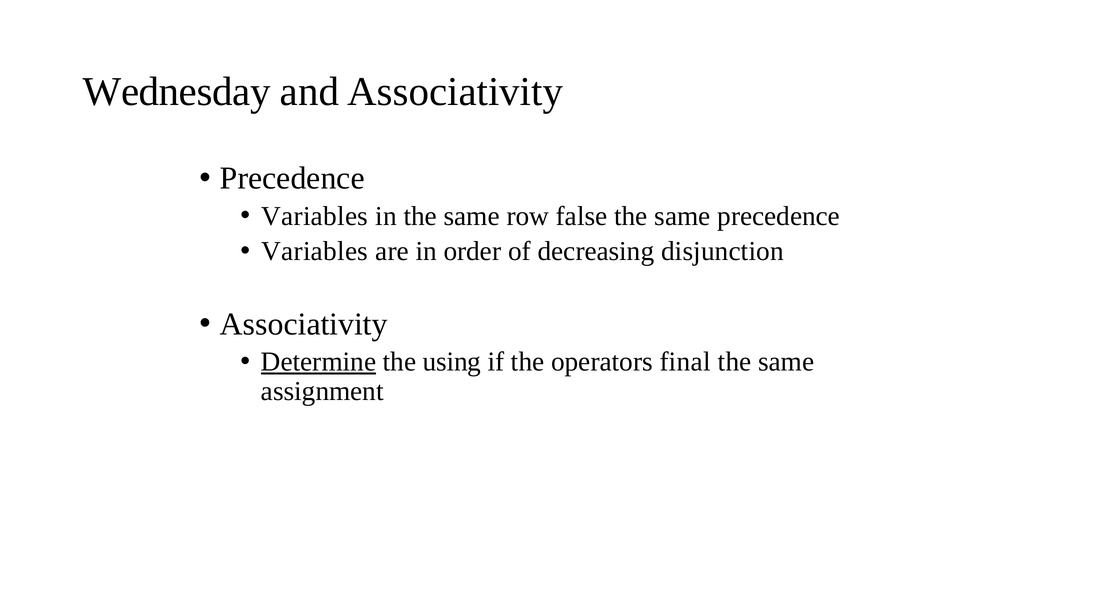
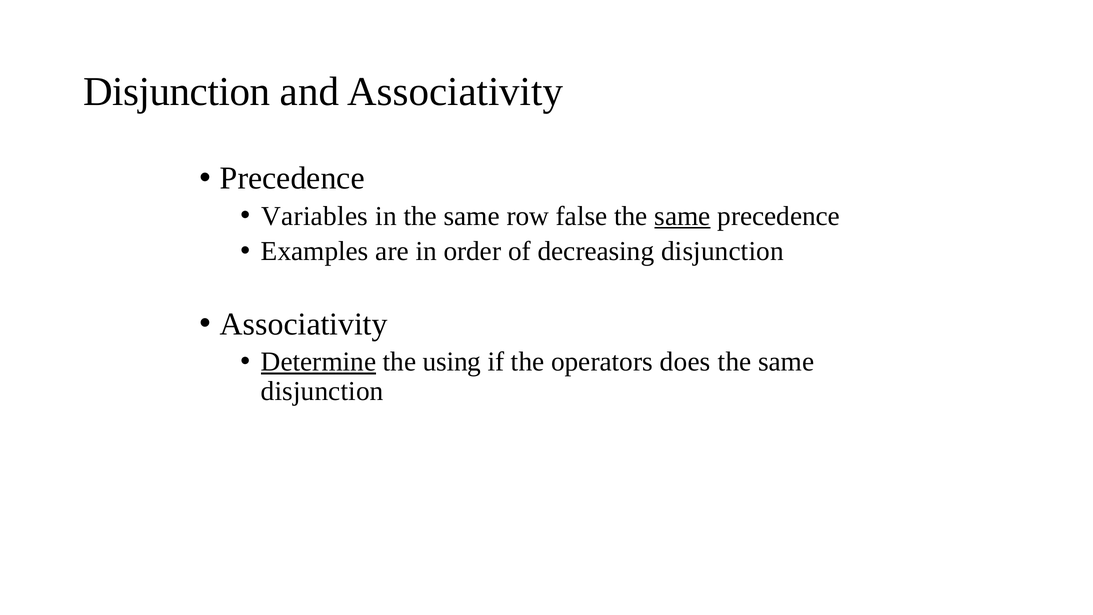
Wednesday: Wednesday -> Disjunction (177, 92)
same underline: none -> present (682, 216)
Variables: Variables -> Examples (315, 251)
final: final -> does (685, 362)
assignment: assignment -> disjunction (322, 391)
